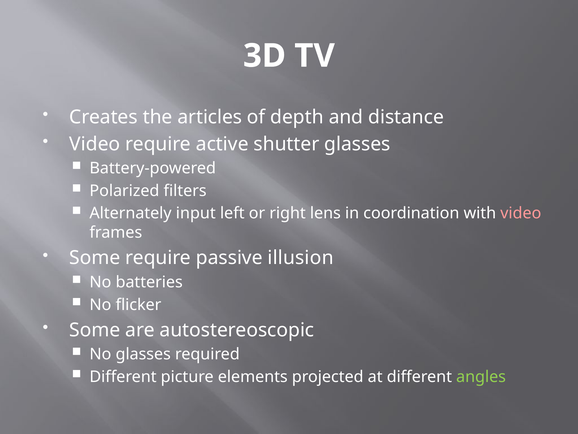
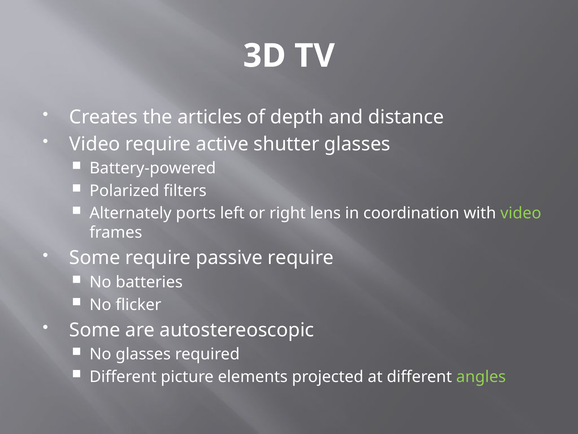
input: input -> ports (196, 213)
video colour: pink -> light green (521, 213)
passive illusion: illusion -> require (301, 258)
